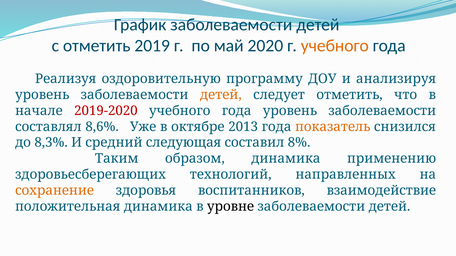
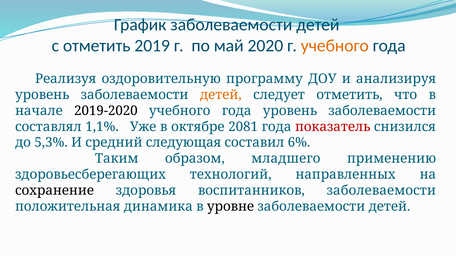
2019-2020 colour: red -> black (106, 111)
8,6%: 8,6% -> 1,1% (102, 127)
2013: 2013 -> 2081 (243, 127)
показатель colour: orange -> red (333, 127)
8,3%: 8,3% -> 5,3% (51, 143)
8%: 8% -> 6% (299, 143)
образом динамика: динамика -> младшего (286, 159)
сохранение colour: orange -> black (55, 191)
воспитанников взаимодействие: взаимодействие -> заболеваемости (381, 191)
